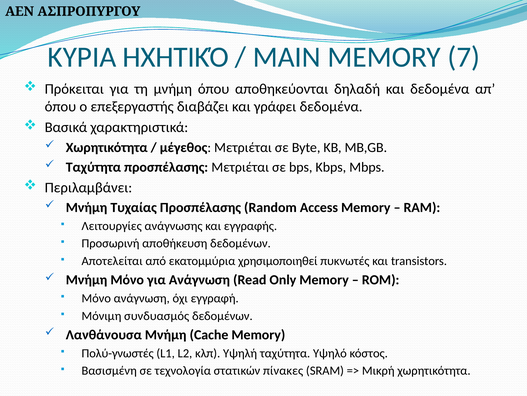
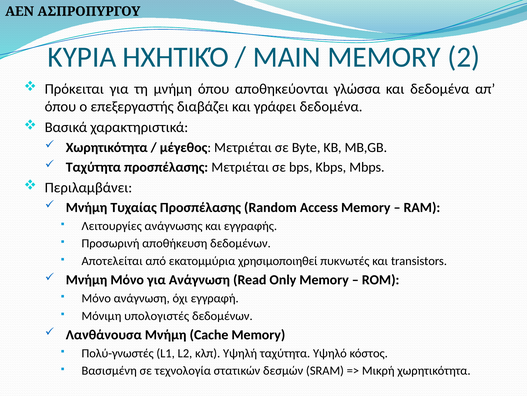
7: 7 -> 2 (464, 57)
δηλαδή: δηλαδή -> γλώσσα (357, 89)
συνδυασμός: συνδυασμός -> υπολογιστές (157, 315)
πίνακες: πίνακες -> δεσμών (283, 370)
